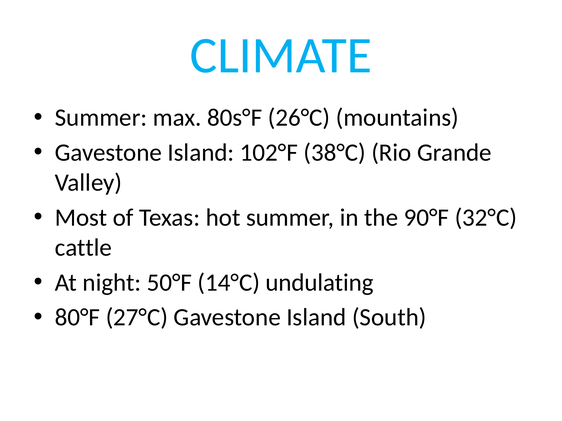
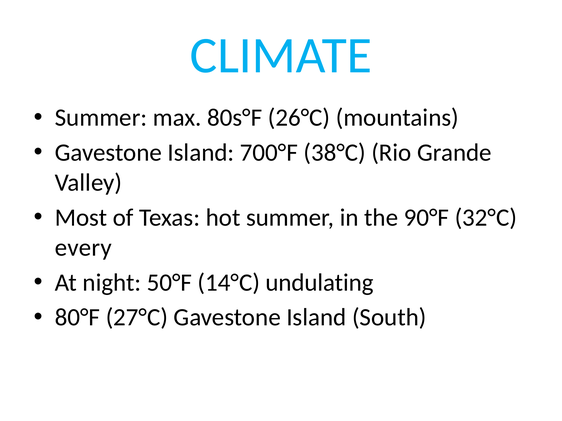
102°F: 102°F -> 700°F (269, 153)
cattle: cattle -> every (83, 248)
